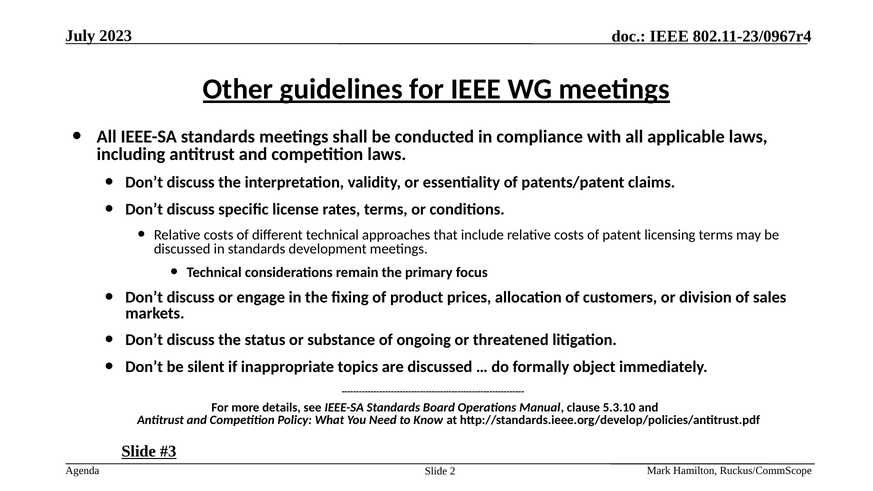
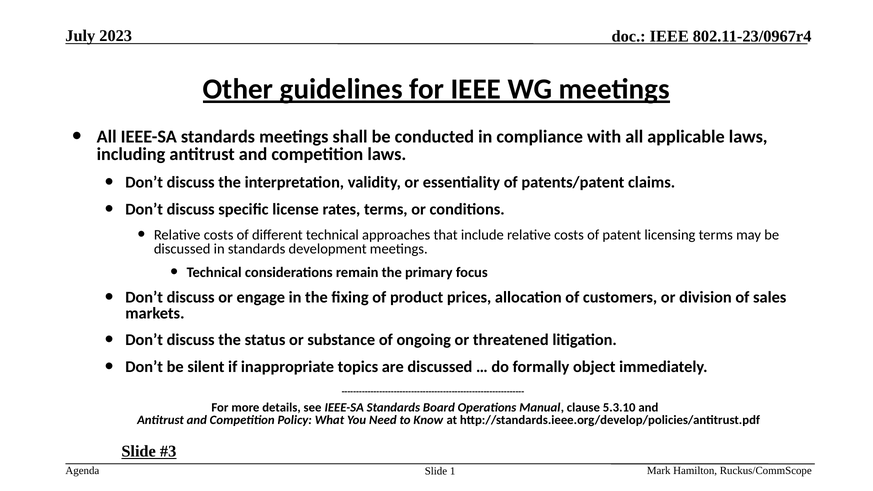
2: 2 -> 1 (453, 471)
